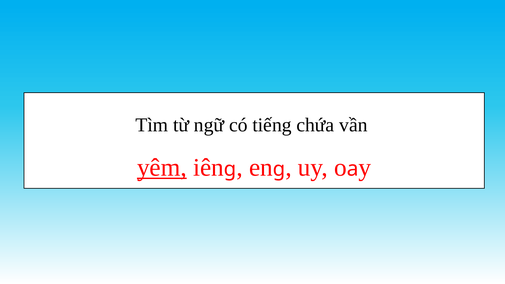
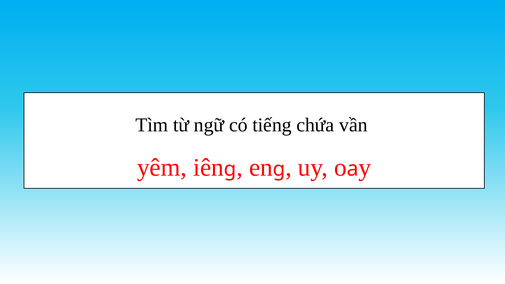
yêm underline: present -> none (162, 168)
